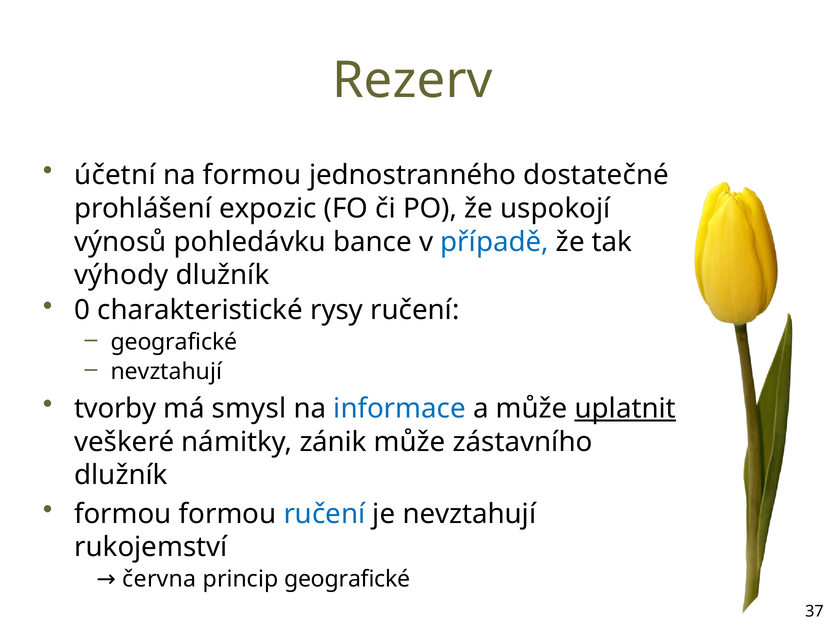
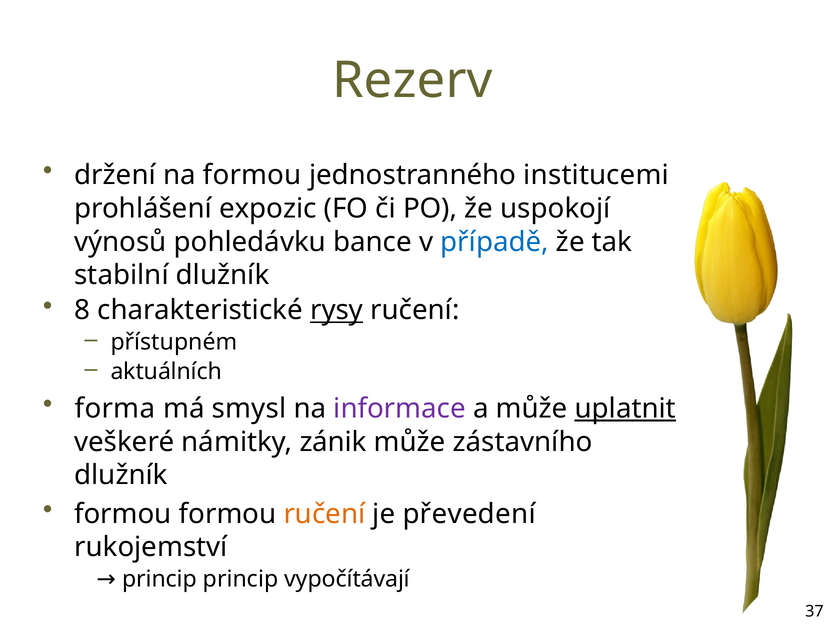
účetní: účetní -> držení (115, 175)
dostatečné: dostatečné -> institucemi (596, 175)
výhody: výhody -> stabilní (121, 275)
0: 0 -> 8 (82, 310)
rysy underline: none -> present (337, 310)
geografické: geografické -> přístupném (174, 342)
nevztahují: nevztahují -> aktuálních (166, 372)
tvorby: tvorby -> forma (115, 409)
informace colour: blue -> purple (400, 409)
ručení colour: blue -> orange (324, 514)
je nevztahují: nevztahují -> převedení (469, 514)
června: června -> princip (159, 579)
princip geografické: geografické -> vypočítávají (347, 579)
